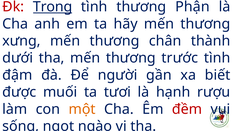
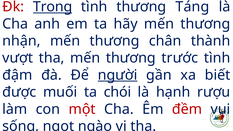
Phận: Phận -> Táng (192, 7)
xưng: xưng -> nhận (21, 41)
dưới: dưới -> vượt (18, 58)
người underline: none -> present (118, 75)
tươi: tươi -> chói (117, 92)
một colour: orange -> red (82, 109)
